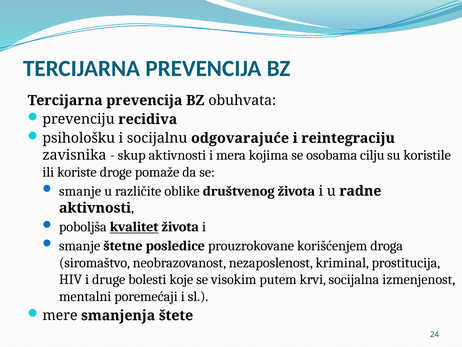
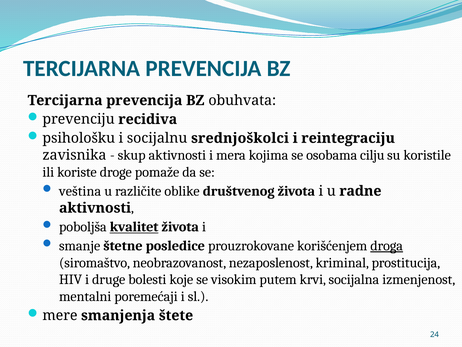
odgovarajuće: odgovarajuće -> srednjoškolci (240, 138)
smanje: smanje -> veština (80, 191)
droga underline: none -> present (387, 245)
